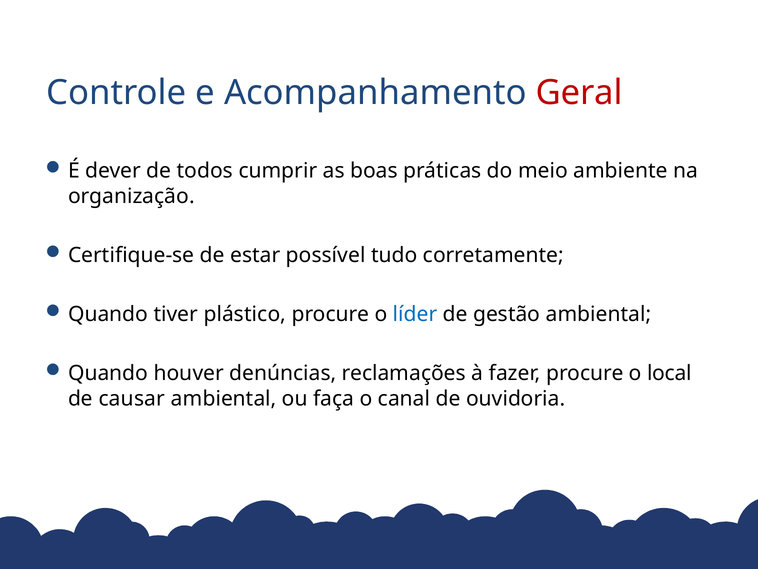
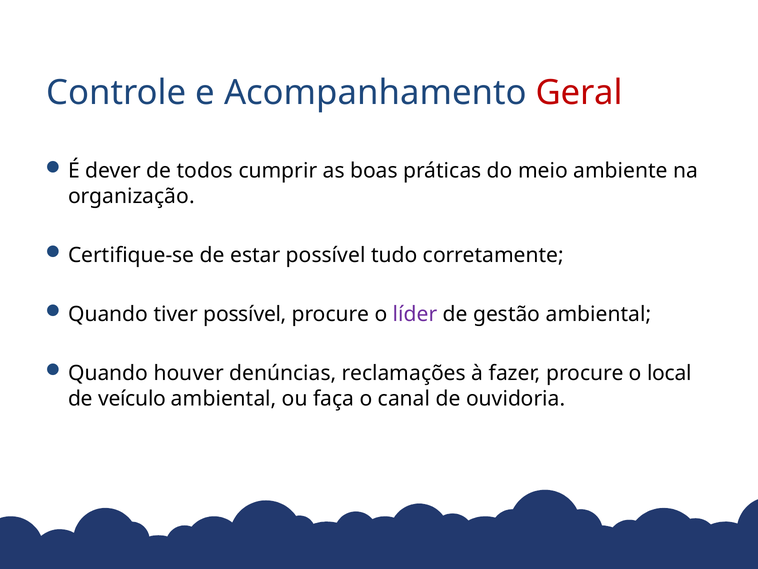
tiver plástico: plástico -> possível (245, 314)
líder colour: blue -> purple (415, 314)
causar: causar -> veículo (132, 398)
